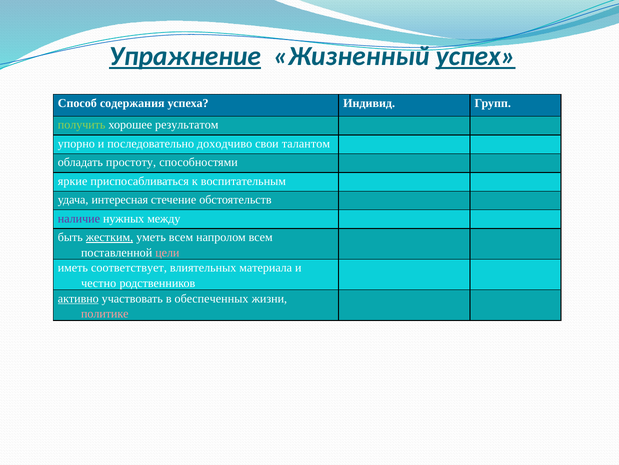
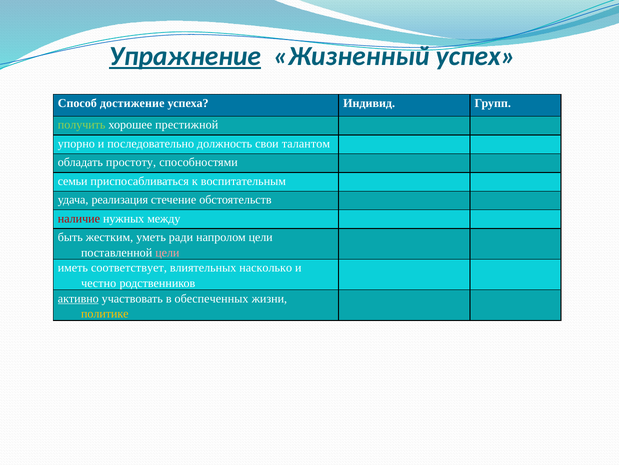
успех underline: present -> none (476, 56)
содержания: содержания -> достижение (132, 103)
результатом: результатом -> престижной (187, 125)
доходчиво: доходчиво -> должность (225, 143)
яркие: яркие -> семьи (73, 181)
интересная: интересная -> реализация (120, 200)
наличие colour: purple -> red (79, 218)
жестким underline: present -> none (109, 237)
уметь всем: всем -> ради (181, 237)
напролом всем: всем -> цели (261, 237)
материала: материала -> насколько (266, 268)
политике colour: pink -> yellow (105, 313)
